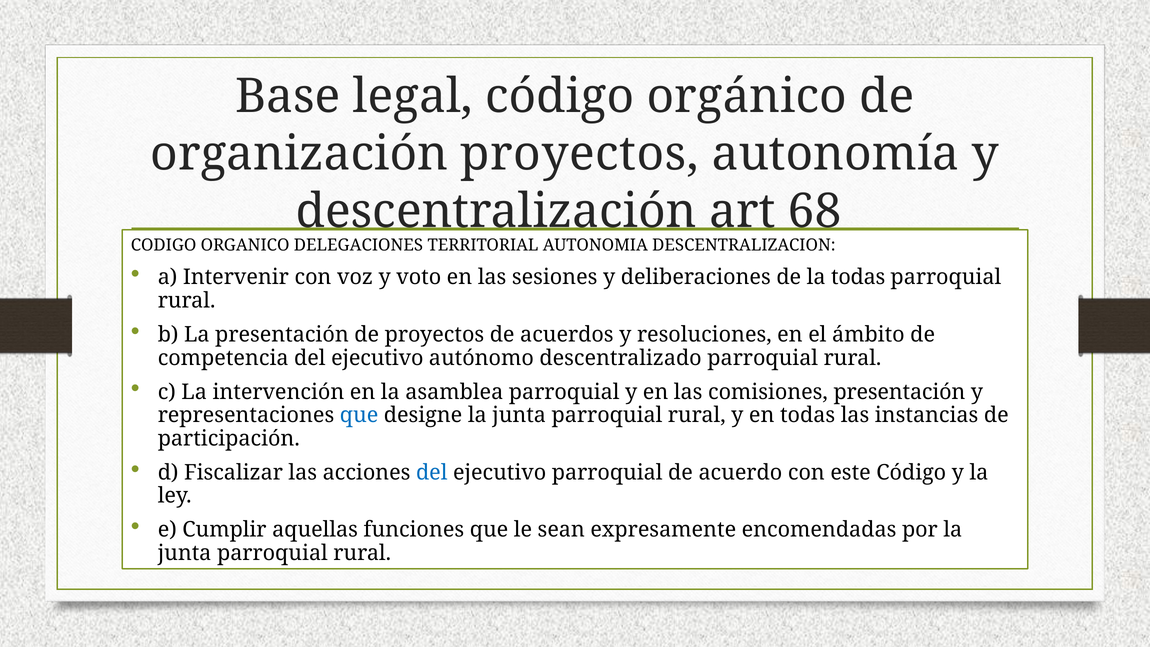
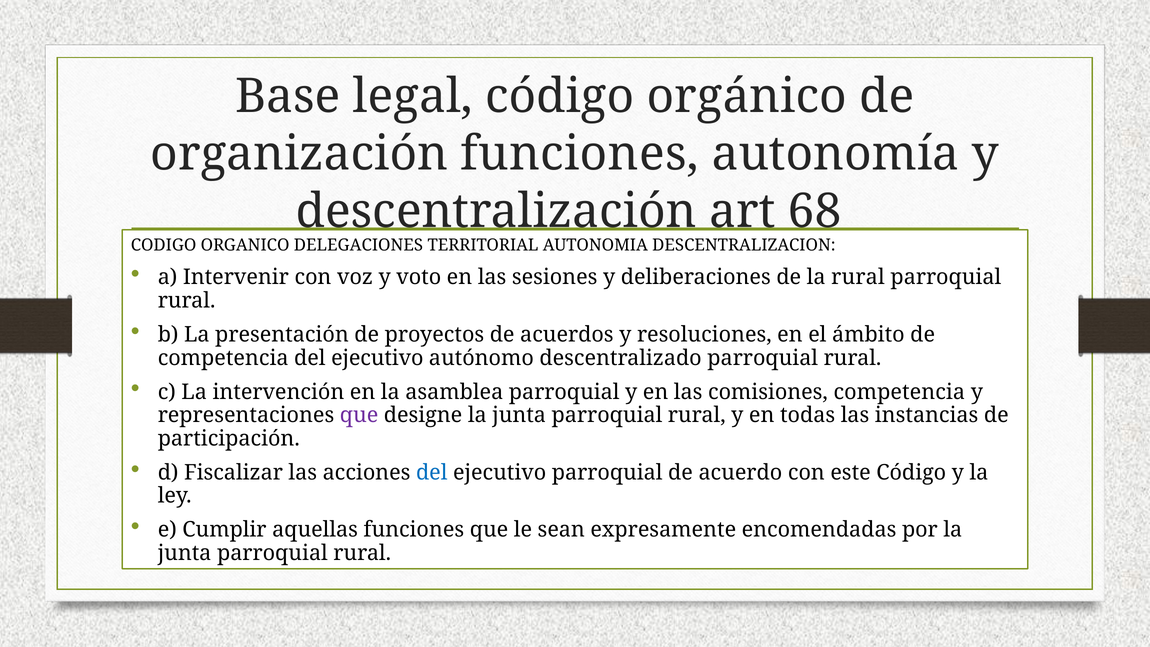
organización proyectos: proyectos -> funciones (580, 154)
la todas: todas -> rural (858, 277)
comisiones presentación: presentación -> competencia (899, 392)
que colour: blue -> purple (359, 415)
